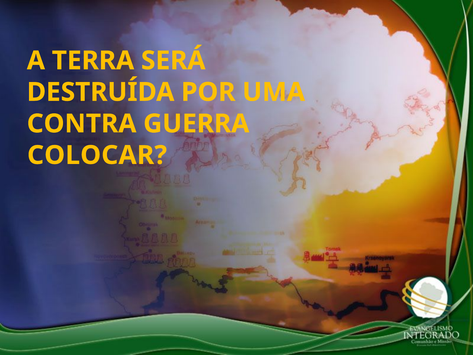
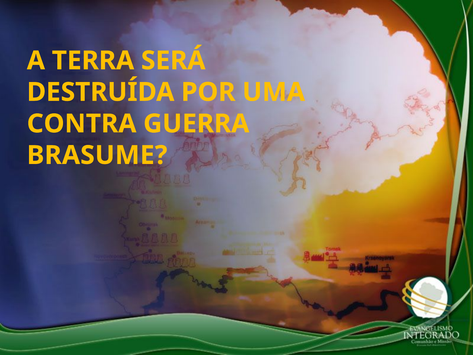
COLOCAR: COLOCAR -> BRASUME (97, 155)
